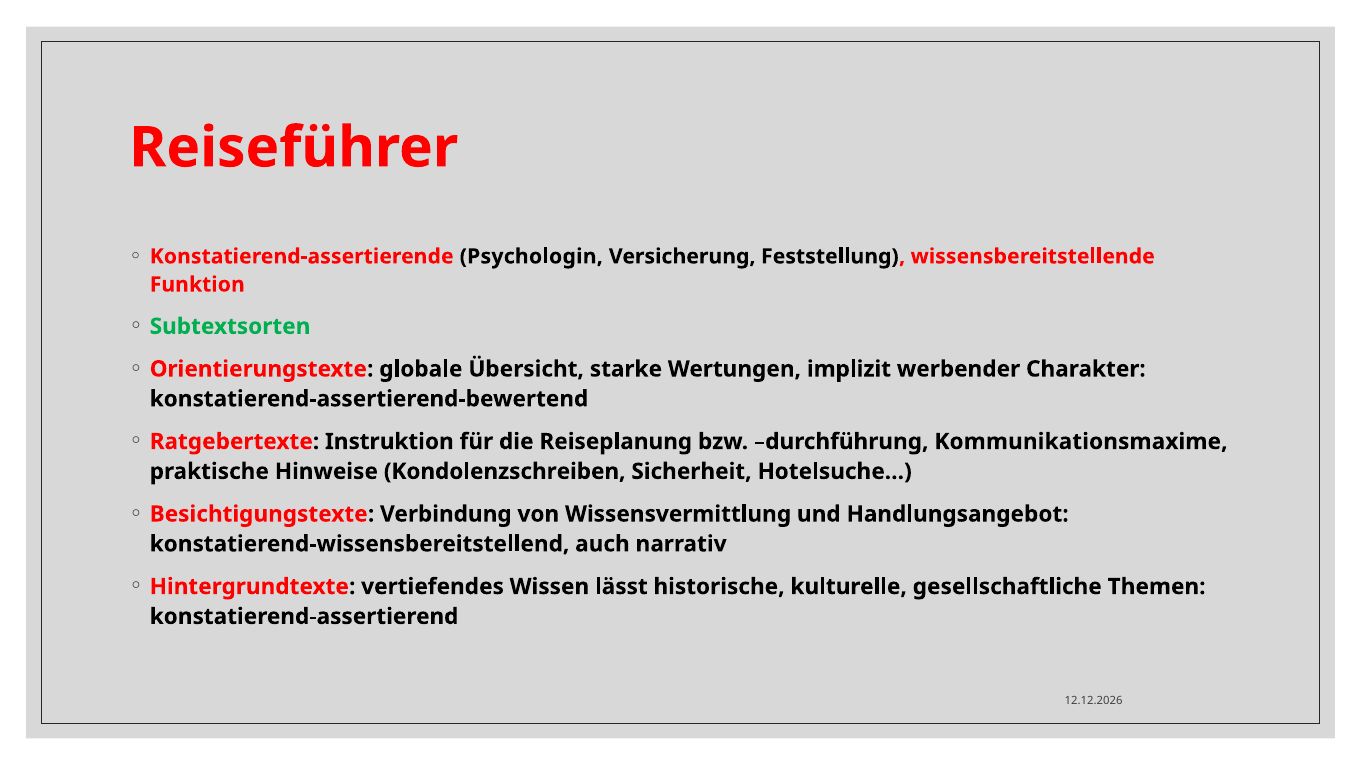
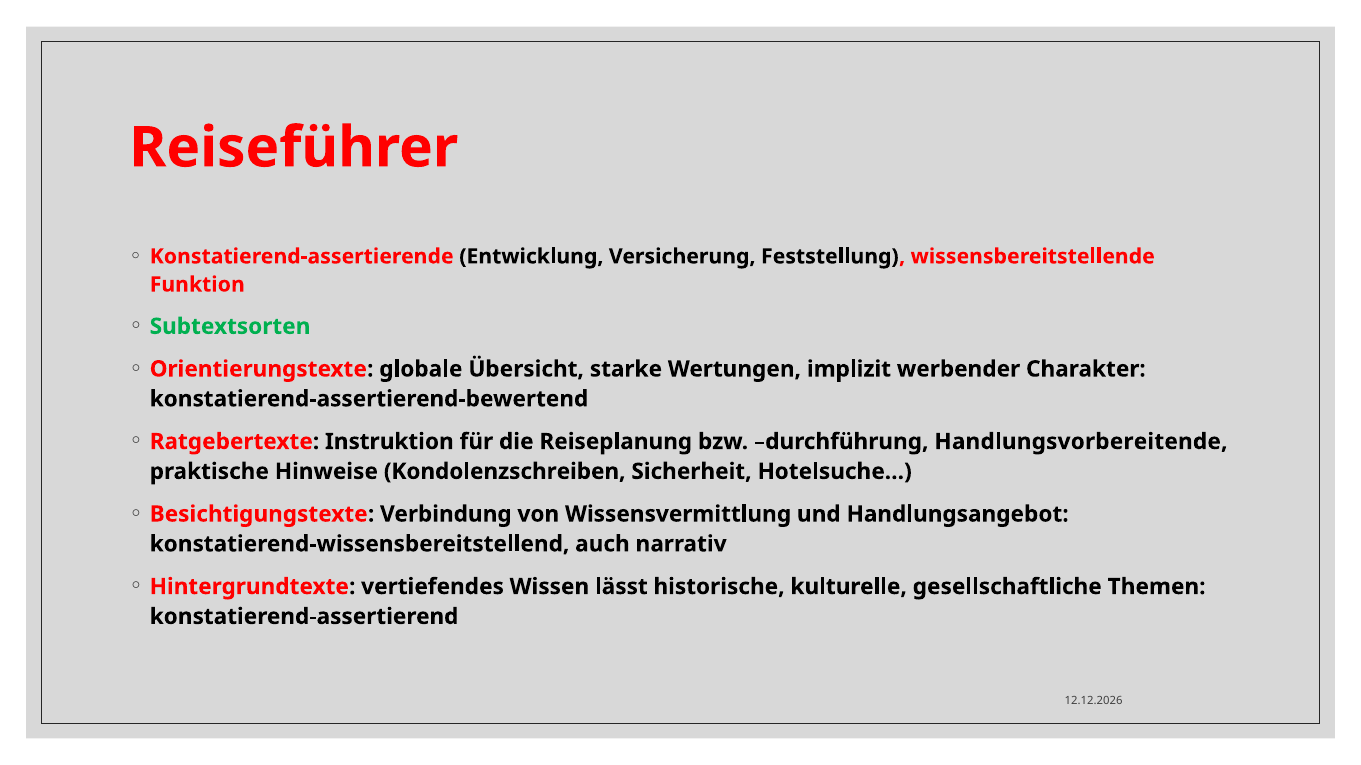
Psychologin: Psychologin -> Entwicklung (531, 257)
Kommunikationsmaxime: Kommunikationsmaxime -> Handlungsvorbereitende (1081, 442)
